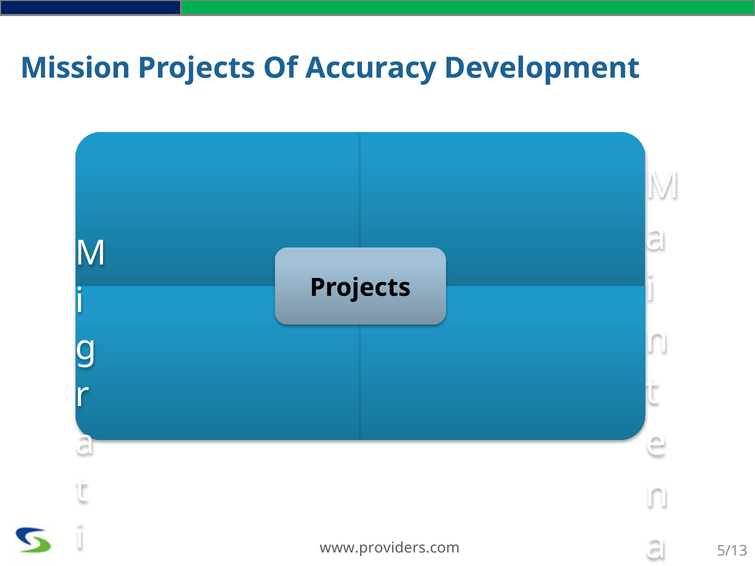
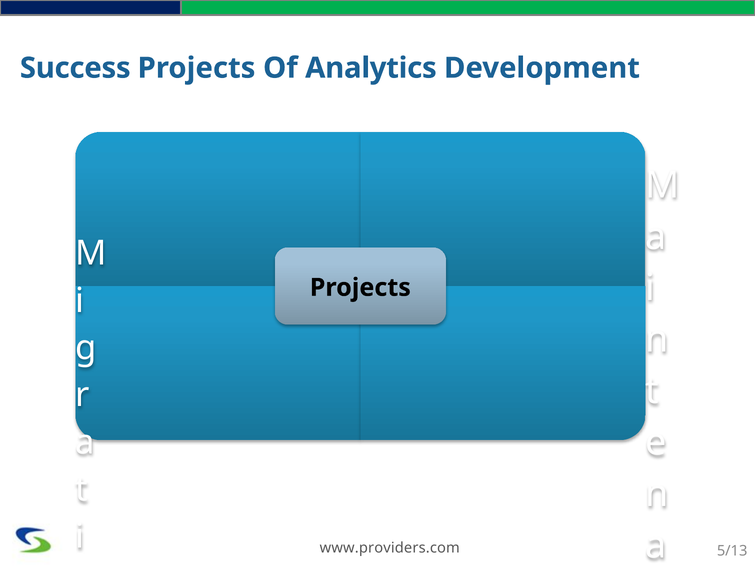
Mission: Mission -> Success (75, 68)
Accuracy: Accuracy -> Analytics (371, 68)
